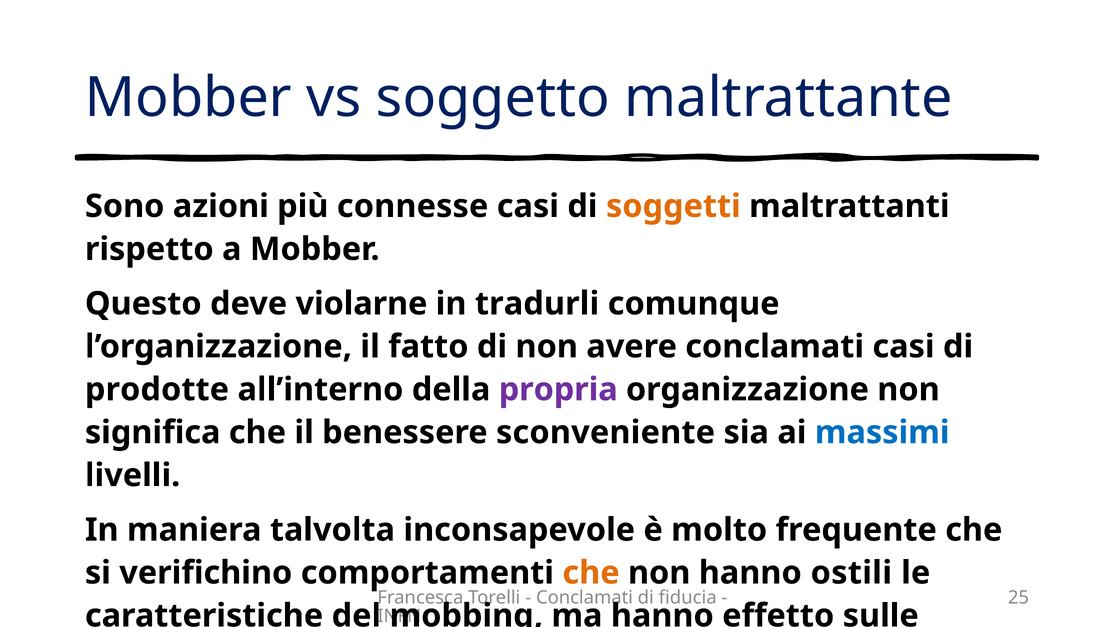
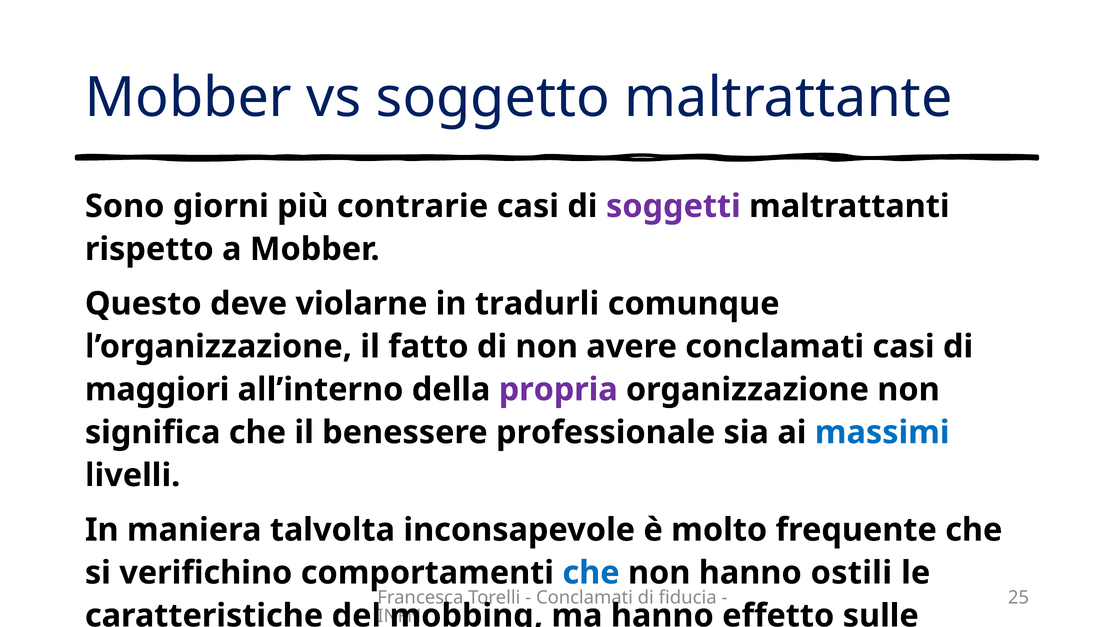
azioni: azioni -> giorni (221, 206)
connesse: connesse -> contrarie (413, 206)
soggetti colour: orange -> purple (673, 206)
prodotte: prodotte -> maggiori (157, 389)
sconveniente: sconveniente -> professionale (606, 432)
che colour: orange -> blue (591, 572)
